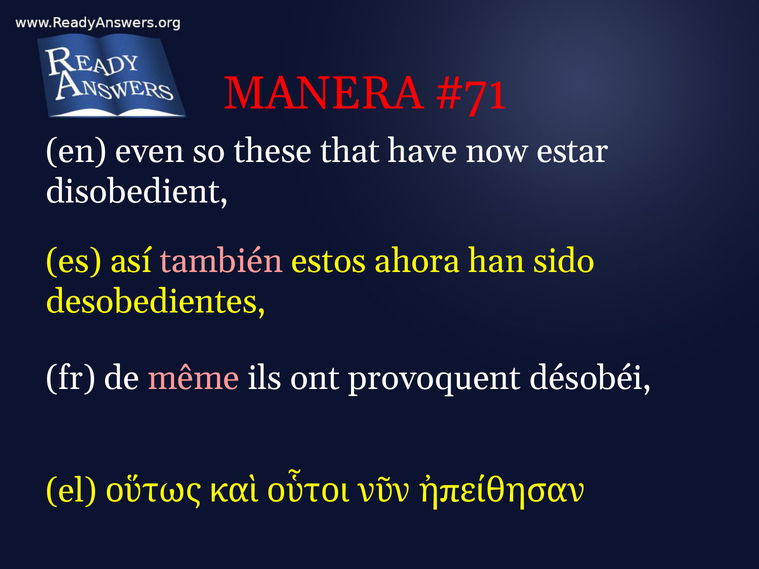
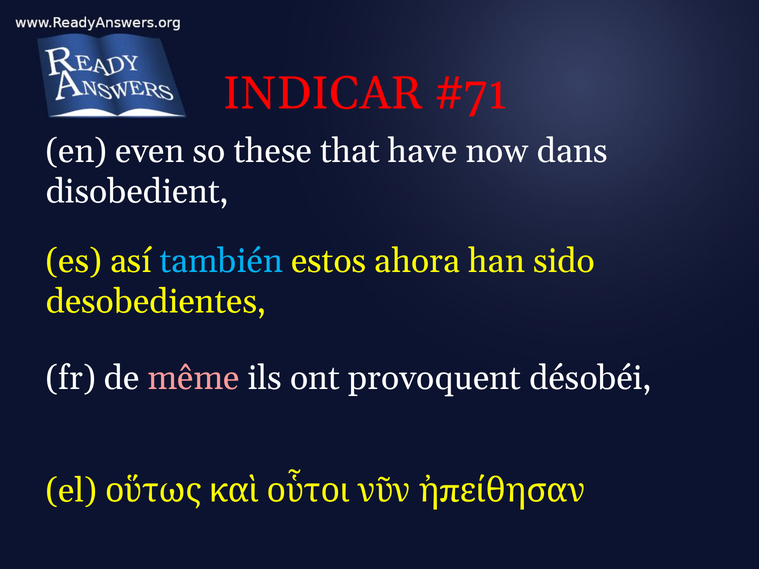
MANERA: MANERA -> INDICAR (323, 94)
estar: estar -> dans (572, 151)
también colour: pink -> light blue (221, 261)
